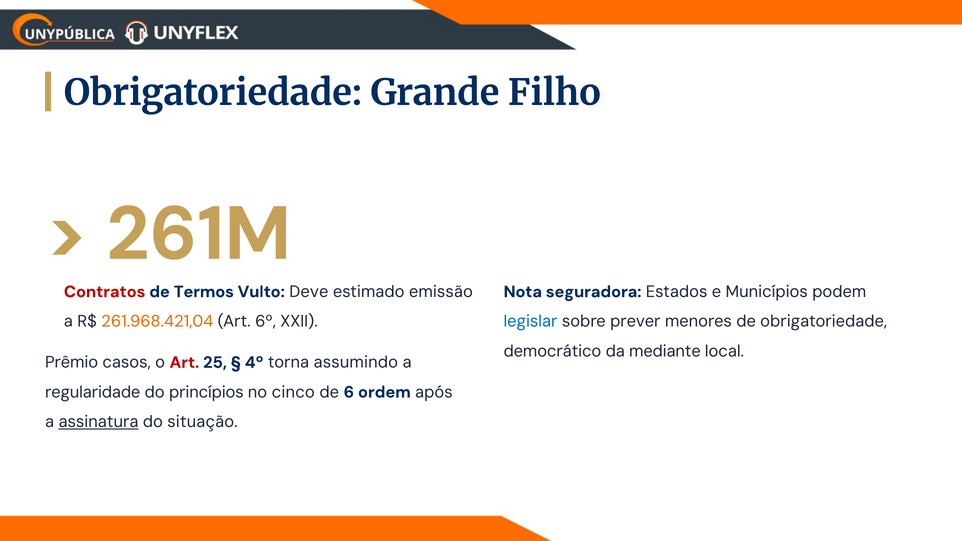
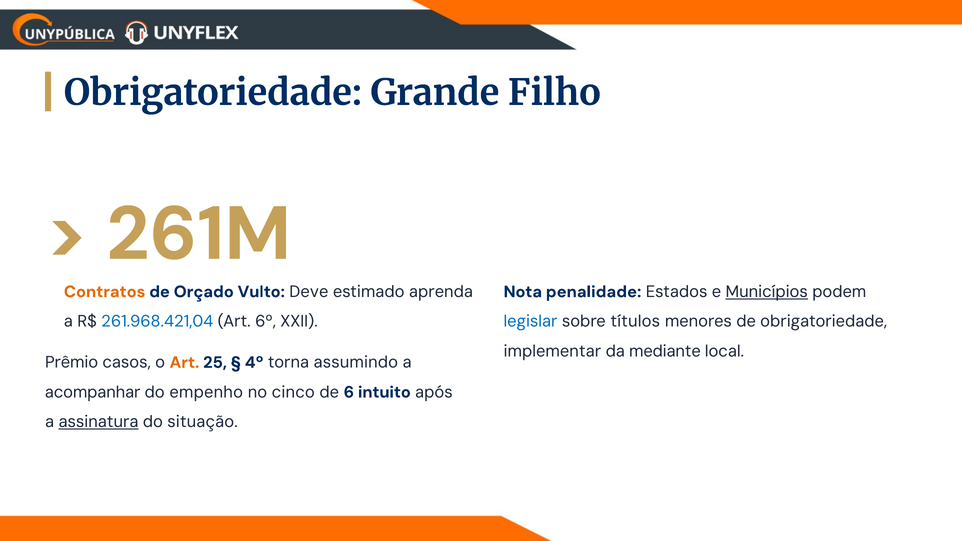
Contratos colour: red -> orange (105, 292)
Termos: Termos -> Orçado (204, 292)
emissão: emissão -> aprenda (441, 292)
seguradora: seguradora -> penalidade (594, 292)
Municípios underline: none -> present (767, 292)
261.968.421,04 colour: orange -> blue (157, 322)
prever: prever -> títulos (635, 322)
democrático: democrático -> implementar (552, 351)
Art colour: red -> orange (184, 362)
regularidade: regularidade -> acompanhar (93, 392)
princípios: princípios -> empenho (206, 392)
ordem: ordem -> intuito (384, 392)
